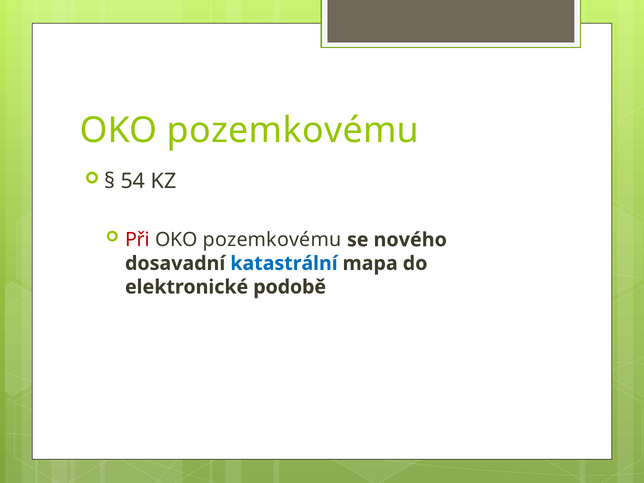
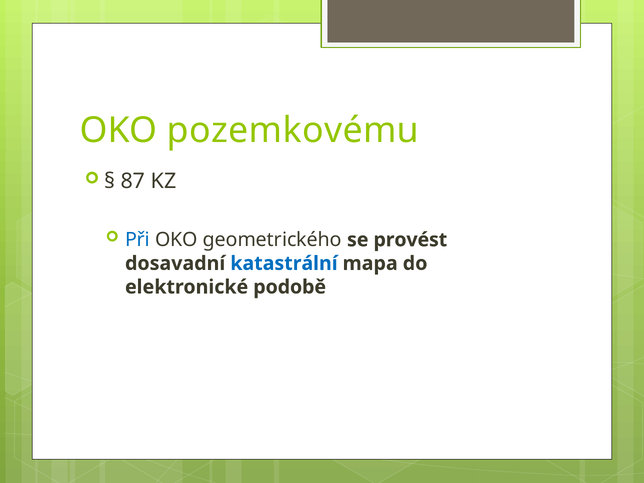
54: 54 -> 87 (133, 181)
Při colour: red -> blue (138, 240)
pozemkovému: pozemkovému -> geometrického (272, 240)
nového: nového -> provést (410, 240)
